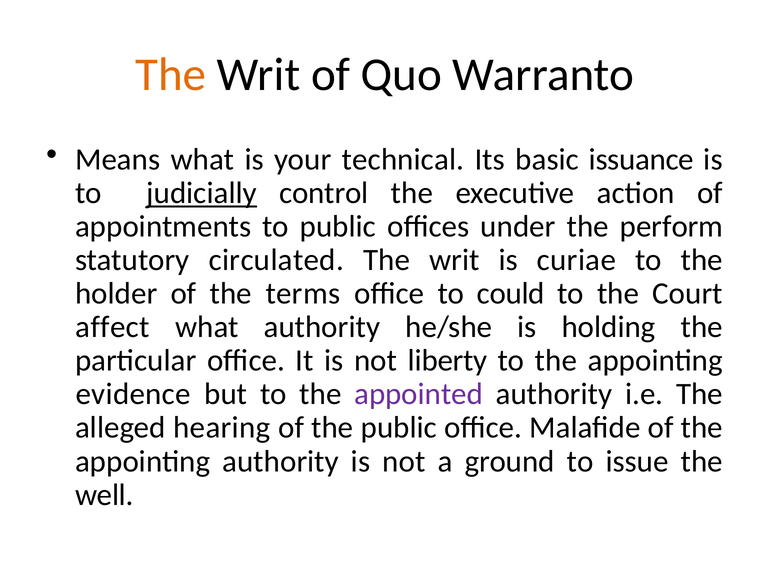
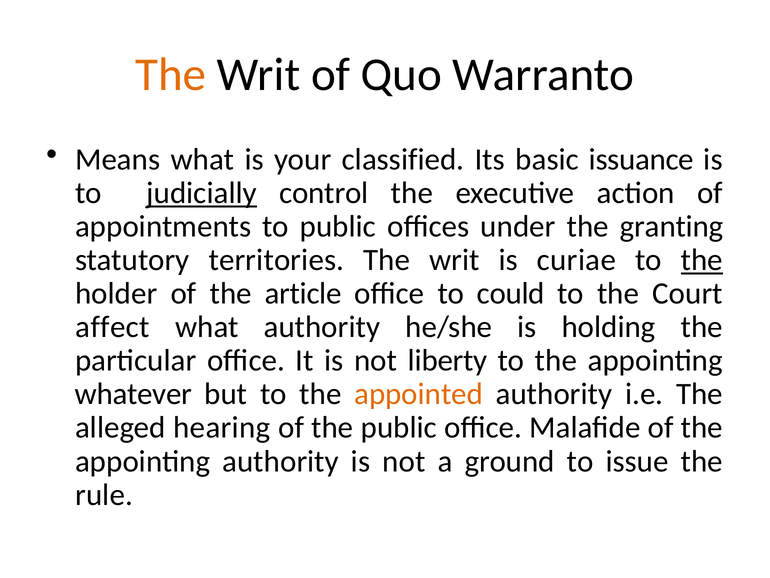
technical: technical -> classified (403, 159)
perform: perform -> granting (672, 226)
circulated: circulated -> territories (276, 260)
the underline: none -> present (702, 260)
terms: terms -> article (303, 293)
evidence: evidence -> whatever (133, 394)
appointed colour: purple -> orange (419, 394)
well: well -> rule (104, 494)
